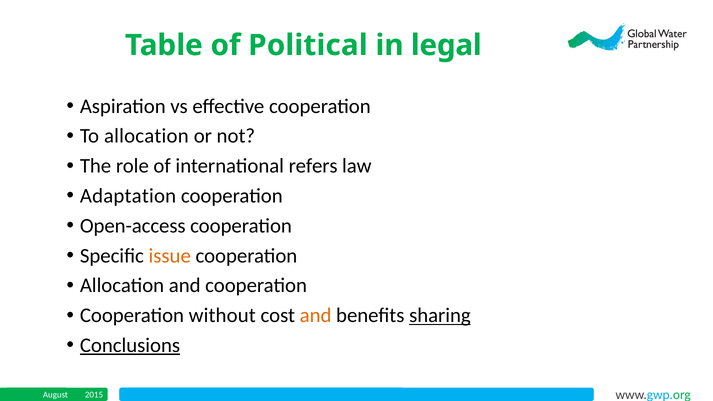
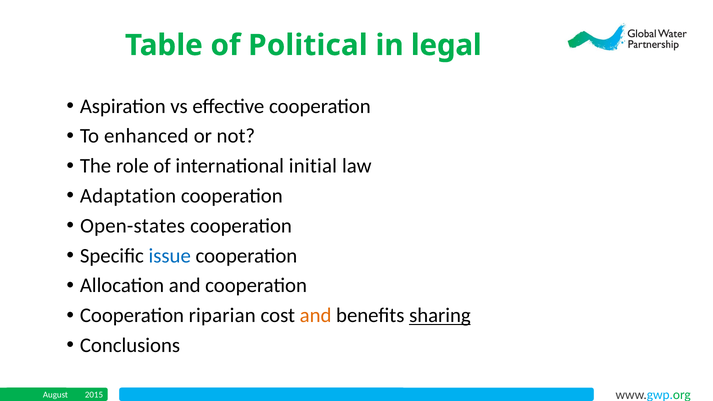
To allocation: allocation -> enhanced (146, 136)
refers: refers -> initial (313, 166)
Open-access: Open-access -> Open-states (133, 226)
issue colour: orange -> blue (170, 256)
without: without -> riparian (222, 316)
Conclusions underline: present -> none (130, 345)
